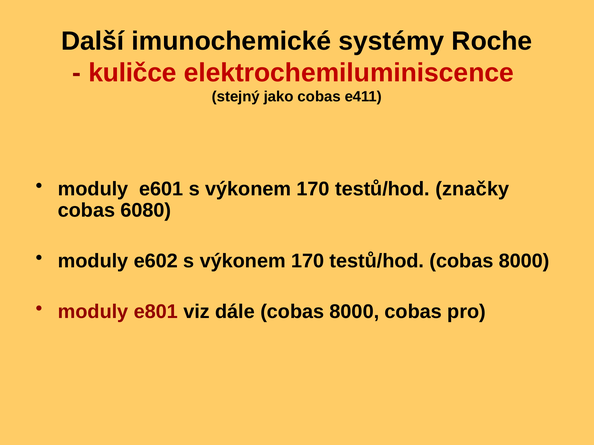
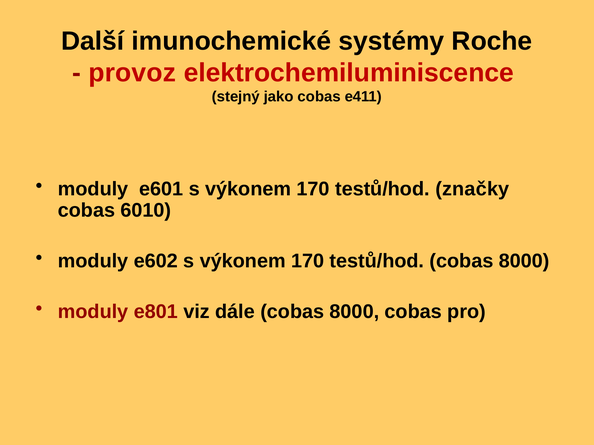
kuličce: kuličce -> provoz (132, 73)
6080: 6080 -> 6010 (146, 211)
